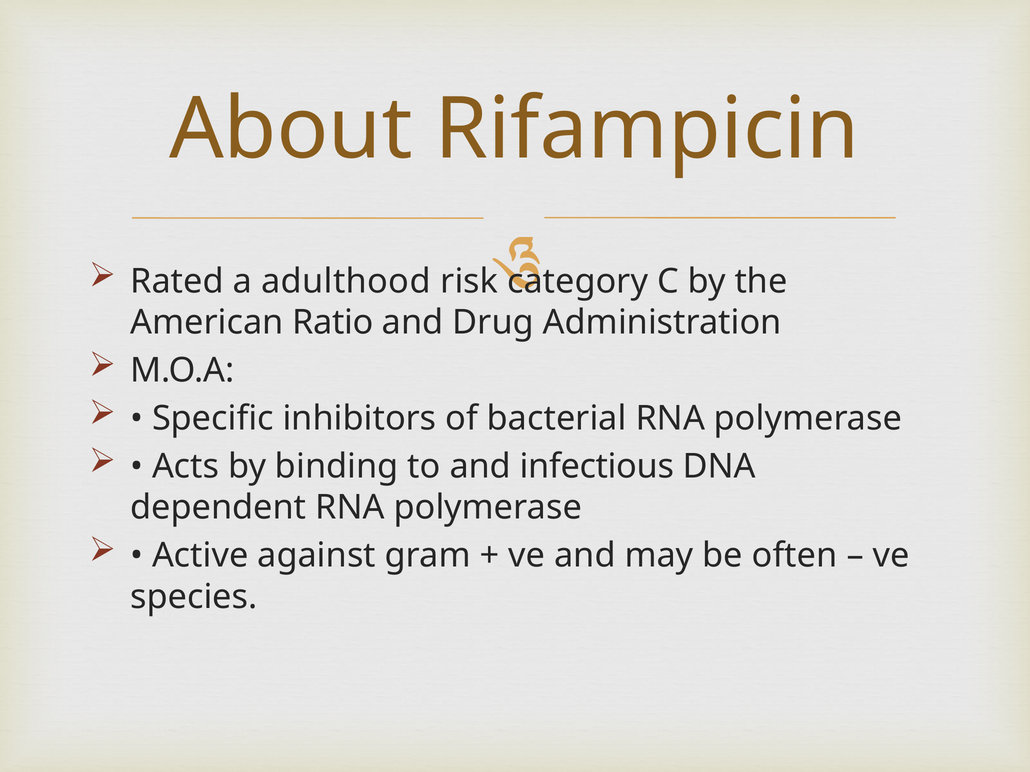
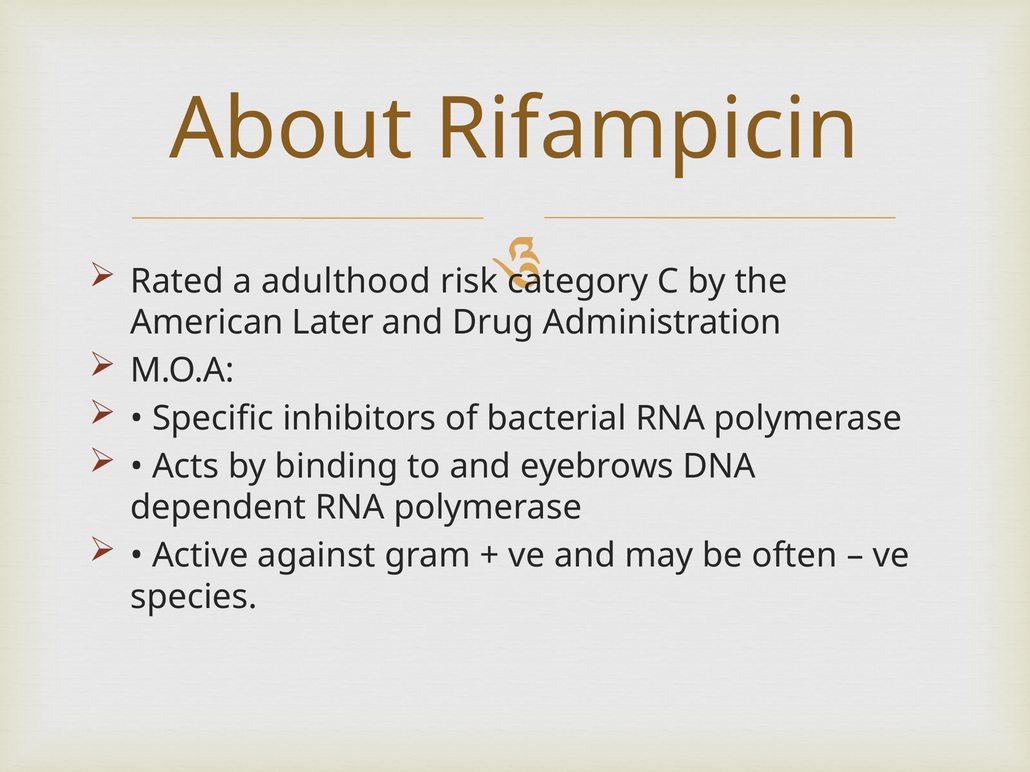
Ratio: Ratio -> Later (333, 323)
infectious: infectious -> eyebrows (597, 467)
